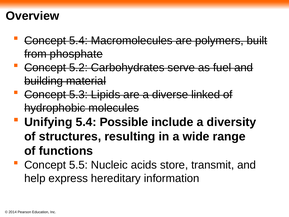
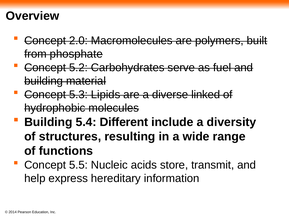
Concept 5.4: 5.4 -> 2.0 (78, 40)
Unifying: Unifying -> Building (48, 122)
Possible: Possible -> Different (124, 122)
